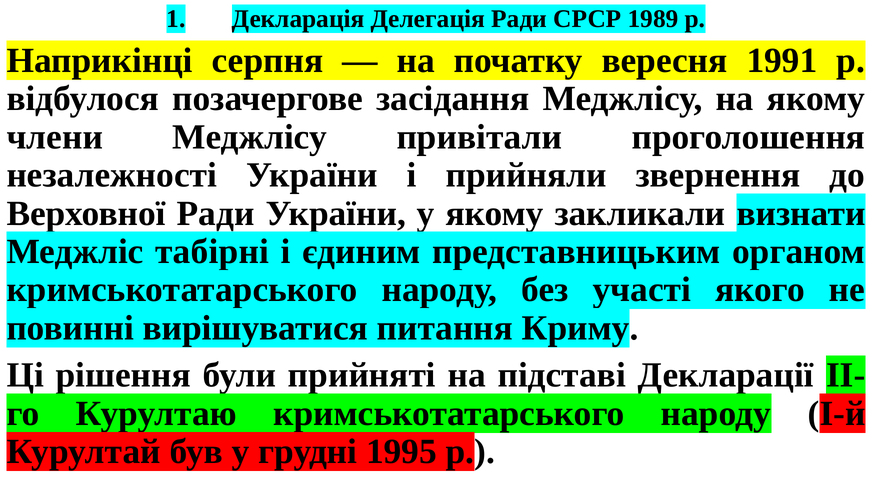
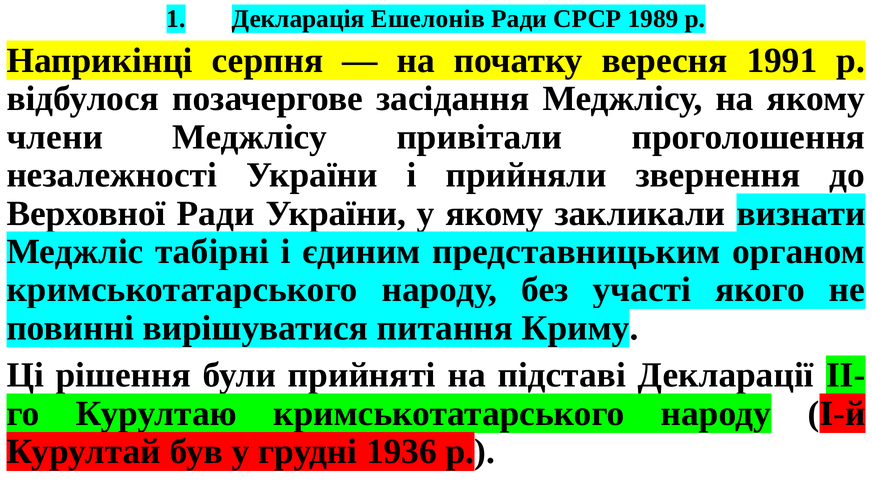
Делегація: Делегація -> Ешелонів (428, 19)
1995: 1995 -> 1936 (401, 452)
